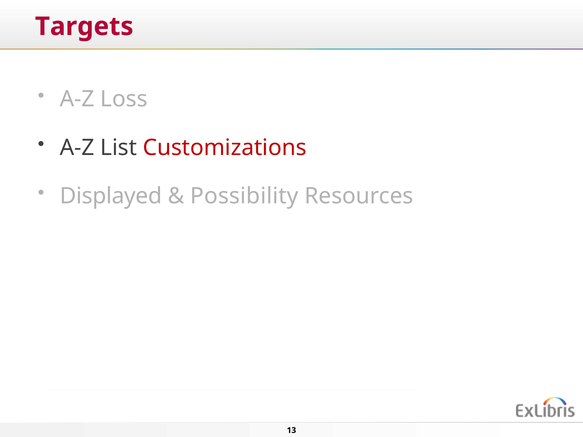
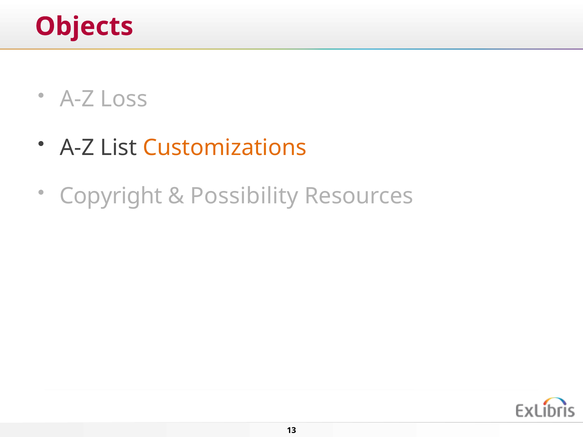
Targets: Targets -> Objects (84, 26)
Customizations colour: red -> orange (225, 148)
Displayed: Displayed -> Copyright (111, 196)
